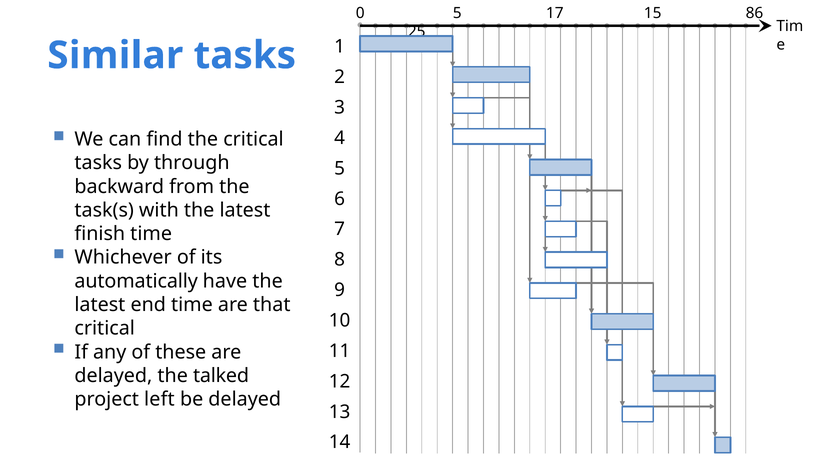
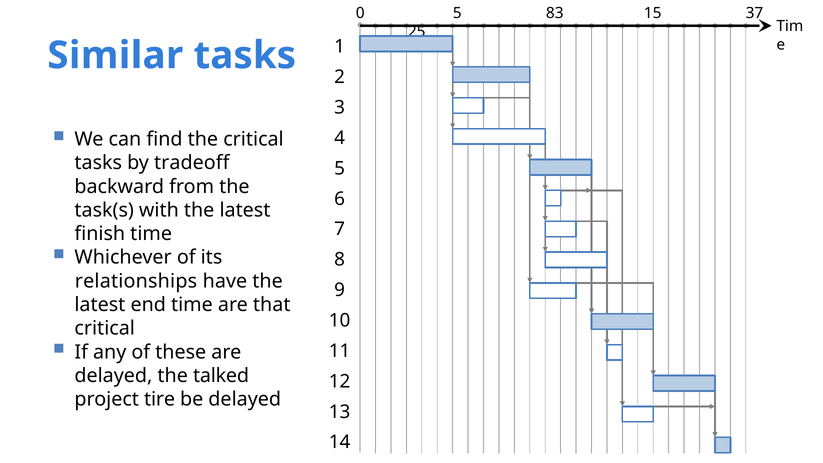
17: 17 -> 83 (555, 13)
86: 86 -> 37 (754, 13)
through: through -> tradeoff (192, 163)
automatically: automatically -> relationships (136, 281)
left: left -> tire (160, 399)
